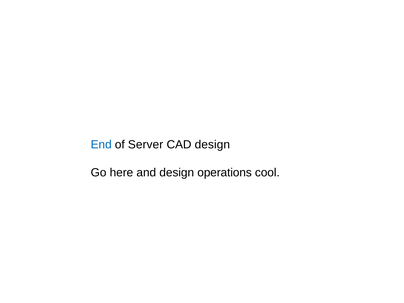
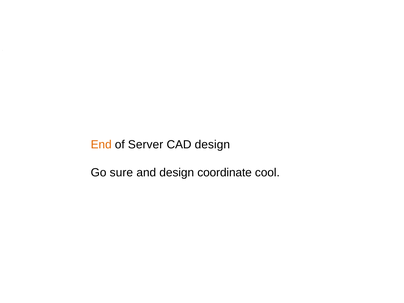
End colour: blue -> orange (101, 144)
here: here -> sure (121, 173)
operations: operations -> coordinate (225, 173)
